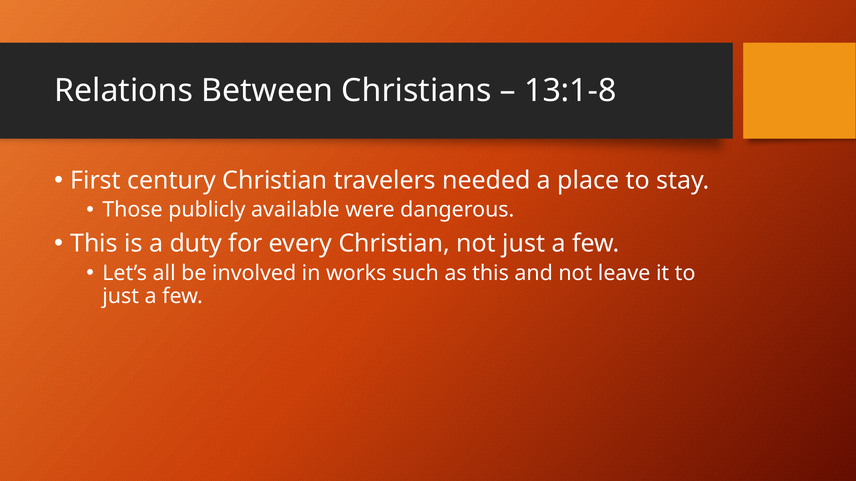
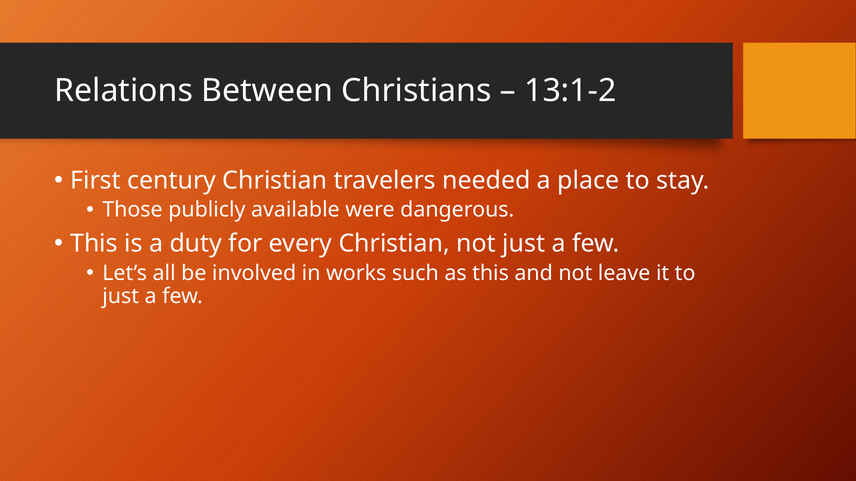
13:1-8: 13:1-8 -> 13:1-2 (570, 91)
